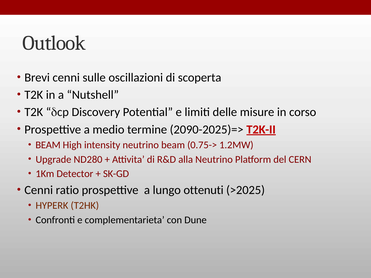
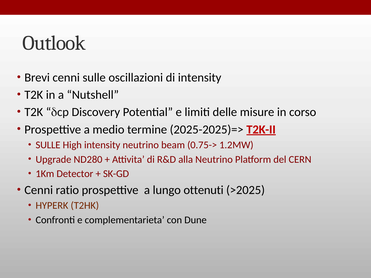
di scoperta: scoperta -> intensity (200, 78)
2090-2025)=>: 2090-2025)=> -> 2025-2025)=> (207, 130)
BEAM: BEAM -> SULLE (48, 145)
